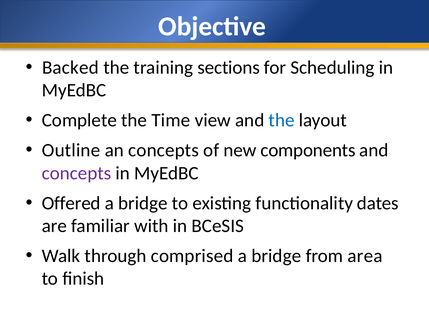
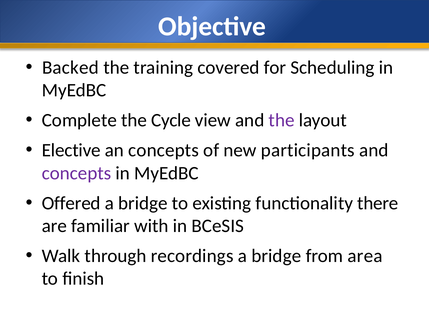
sections: sections -> covered (229, 68)
Time: Time -> Cycle (171, 121)
the colour: blue -> purple (282, 121)
Outline: Outline -> Elective (71, 151)
components: components -> participants (308, 151)
dates: dates -> there (378, 204)
comprised: comprised -> recordings (192, 256)
